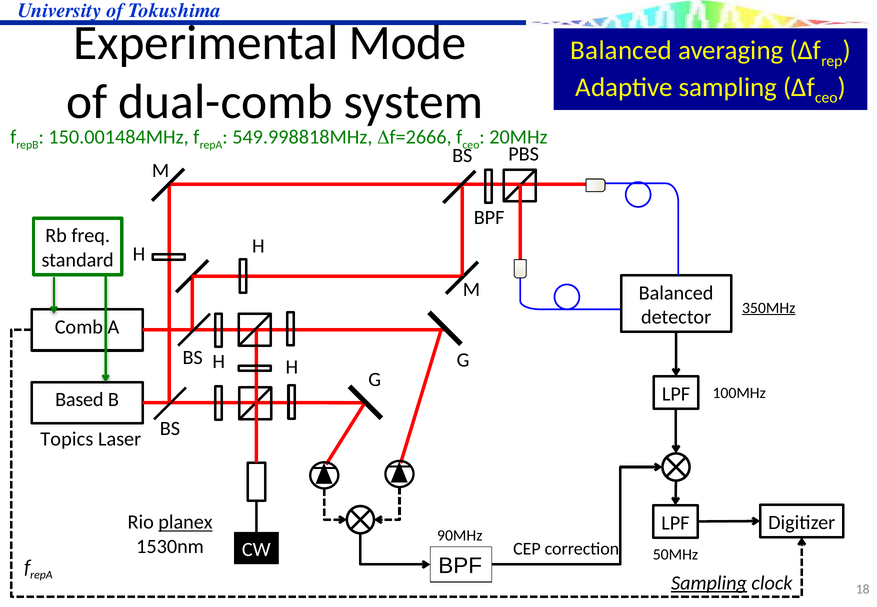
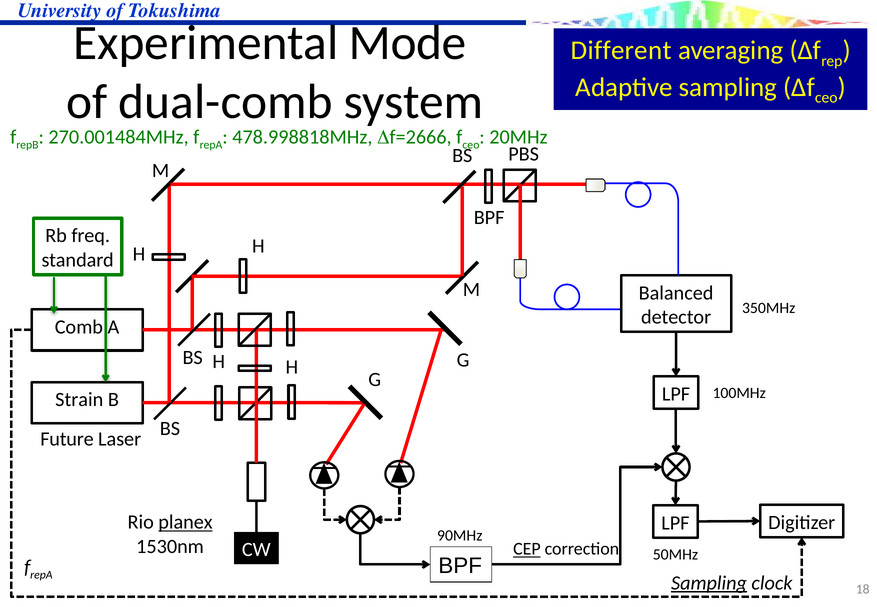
Balanced: Balanced -> Different (621, 50)
150.001484MHz: 150.001484MHz -> 270.001484MHz (119, 137)
549.998818MHz: 549.998818MHz -> 478.998818MHz (302, 137)
350MHz underline: present -> none (769, 308)
Based: Based -> Strain (79, 400)
Topics: Topics -> Future (67, 439)
CEP underline: none -> present (527, 549)
